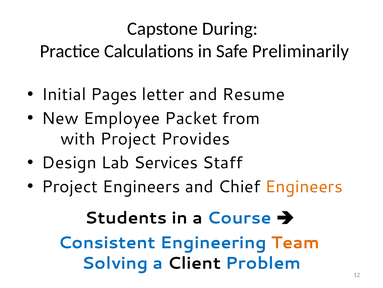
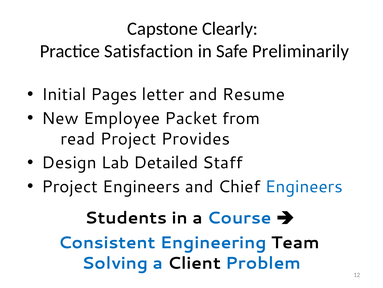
During: During -> Clearly (230, 29)
Calculations: Calculations -> Satisfaction (149, 51)
with: with -> read (78, 139)
Services: Services -> Detailed (166, 162)
Engineers colour: orange -> blue (304, 186)
Team colour: orange -> black (295, 242)
